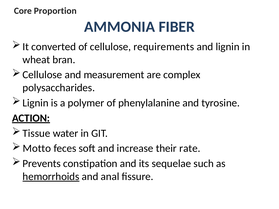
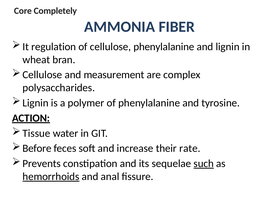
Proportion: Proportion -> Completely (55, 11)
converted: converted -> regulation (54, 47)
cellulose requirements: requirements -> phenylalanine (164, 47)
Motto: Motto -> Before (37, 149)
such underline: none -> present (204, 164)
